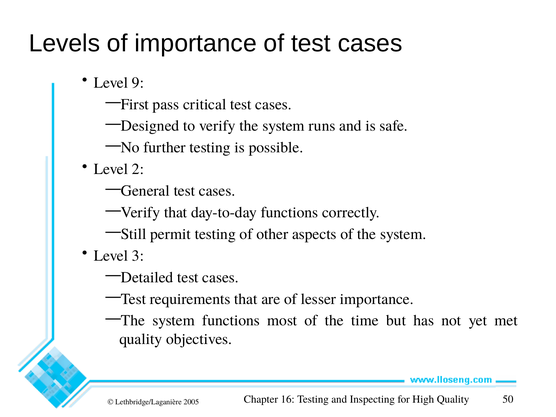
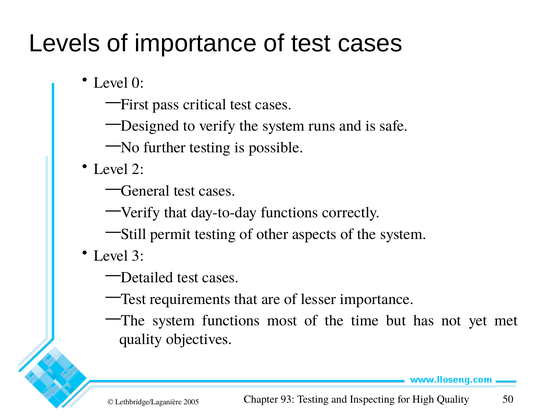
9: 9 -> 0 (138, 83)
16: 16 -> 93 (288, 399)
